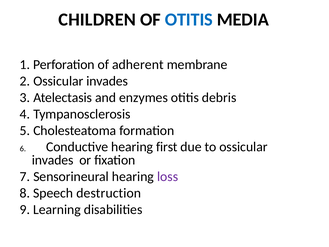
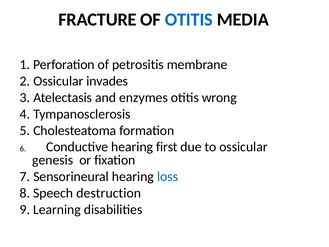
CHILDREN: CHILDREN -> FRACTURE (97, 20)
adherent: adherent -> petrositis (138, 65)
debris: debris -> wrong (219, 97)
invades: invades -> genesis (53, 160)
loss colour: purple -> blue (168, 176)
